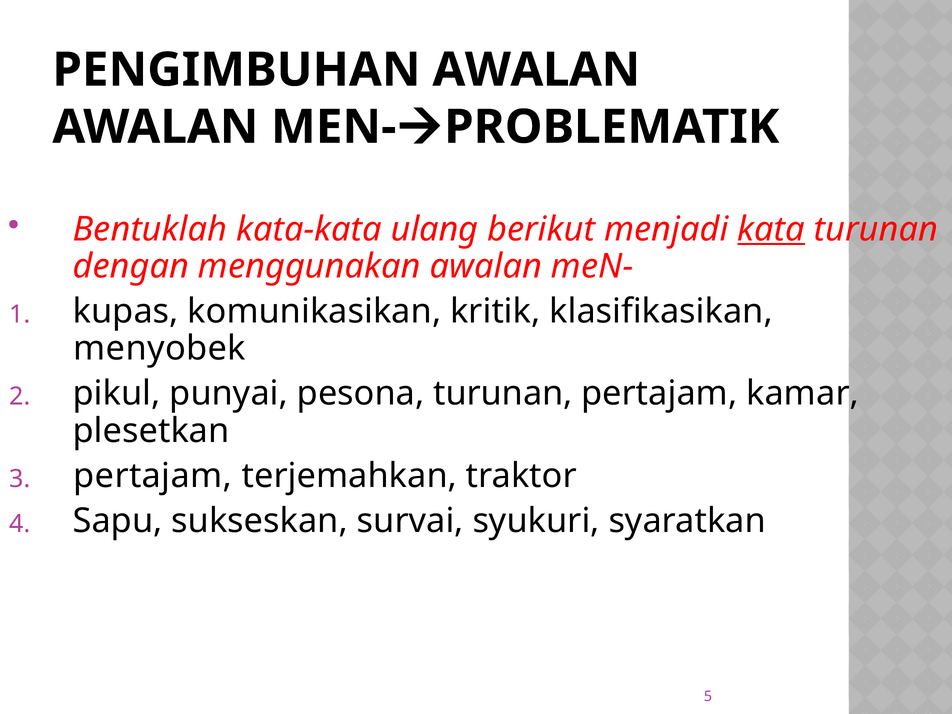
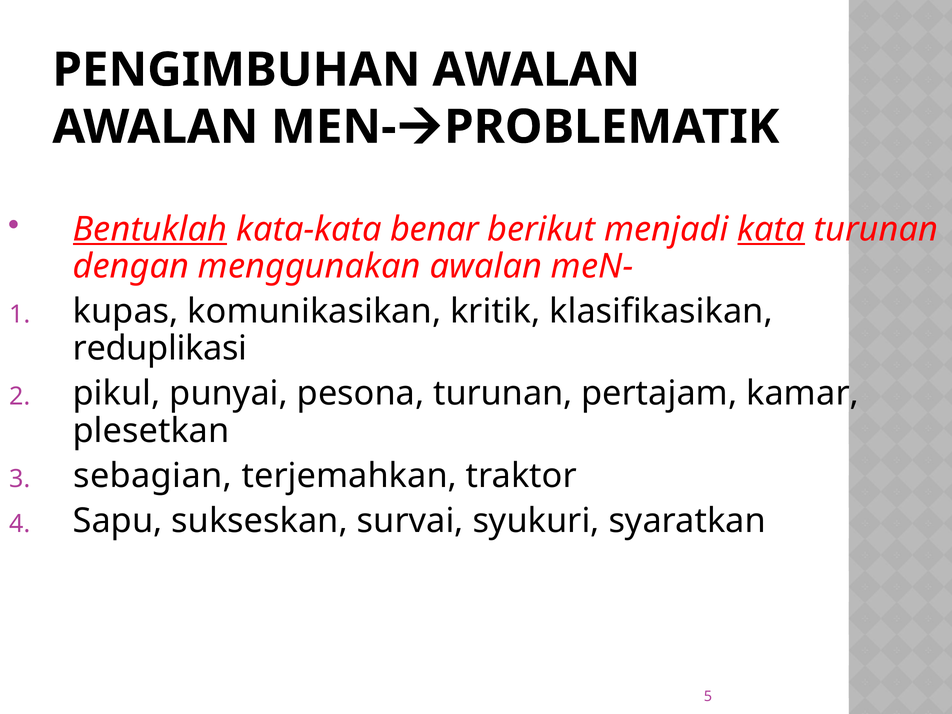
Bentuklah underline: none -> present (150, 229)
ulang: ulang -> benar (435, 229)
menyobek: menyobek -> reduplikasi (160, 349)
pertajam: pertajam -> sebagian (153, 476)
